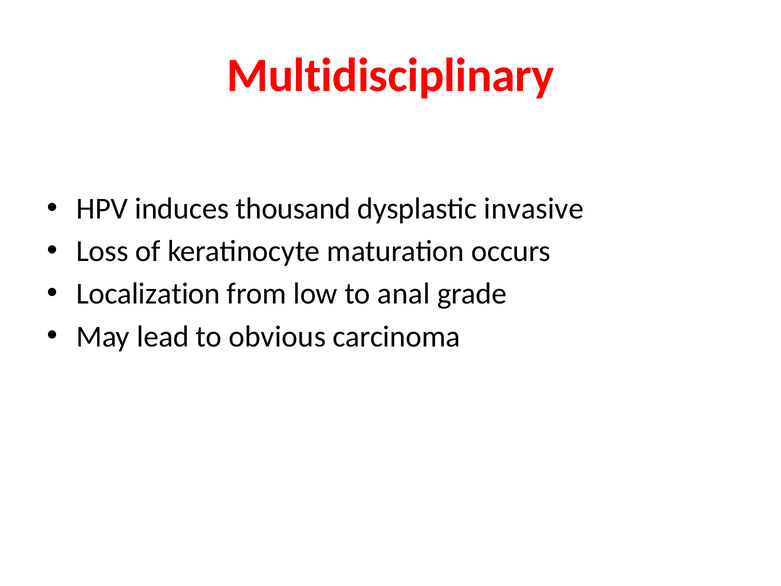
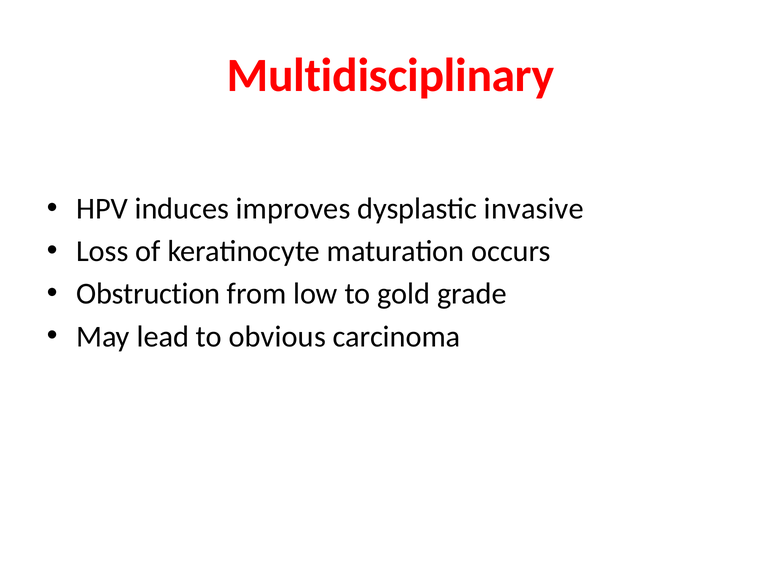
thousand: thousand -> improves (293, 209)
Localization: Localization -> Obstruction (148, 294)
anal: anal -> gold (404, 294)
